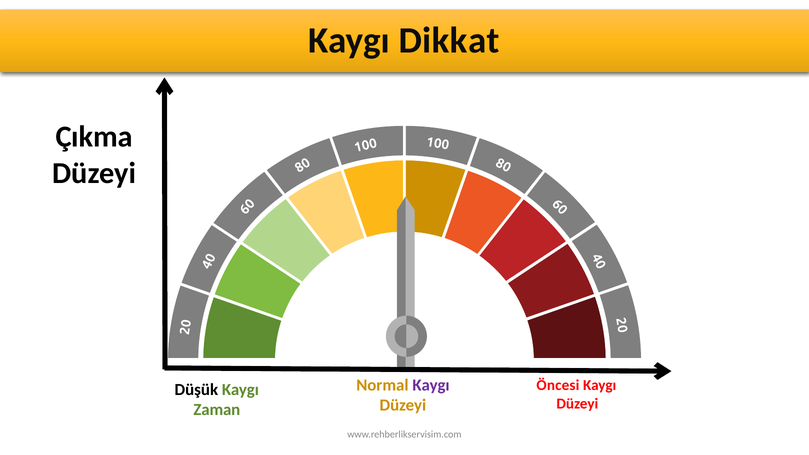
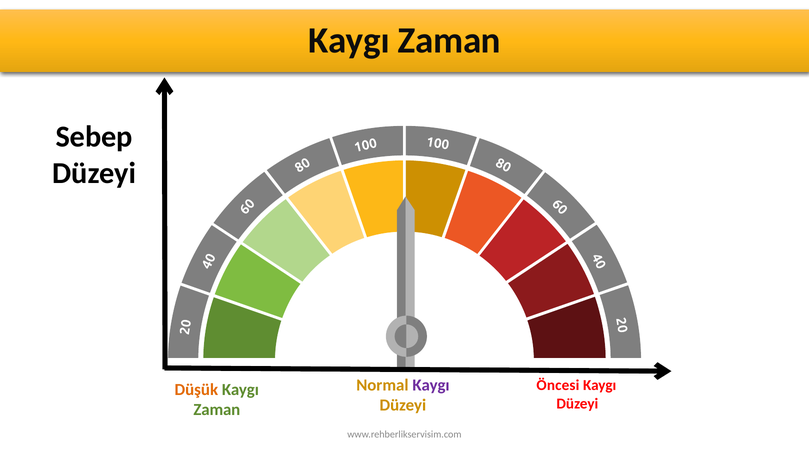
Dikkat: Dikkat -> Zaman (449, 41)
Çıkma: Çıkma -> Sebep (94, 137)
Düşük colour: black -> orange (196, 389)
